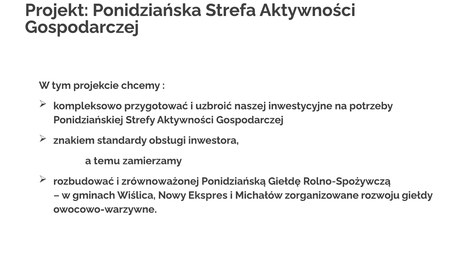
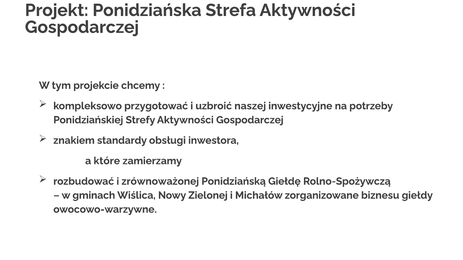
temu: temu -> które (107, 161)
Ekspres: Ekspres -> Zielonej (208, 196)
rozwoju: rozwoju -> biznesu (380, 196)
